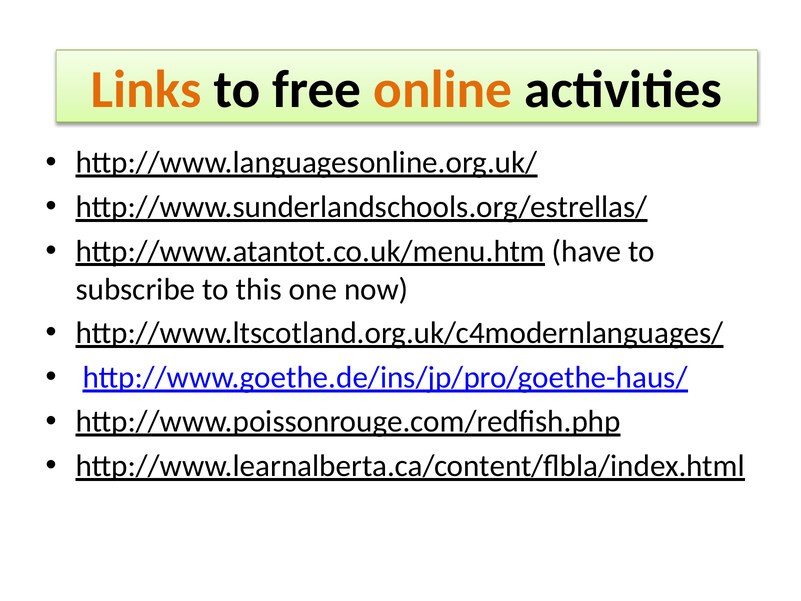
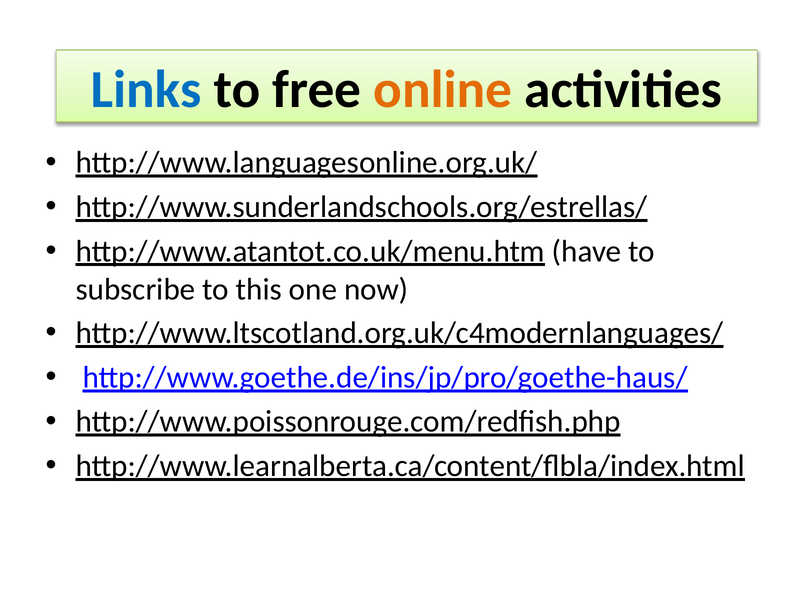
Links colour: orange -> blue (146, 90)
